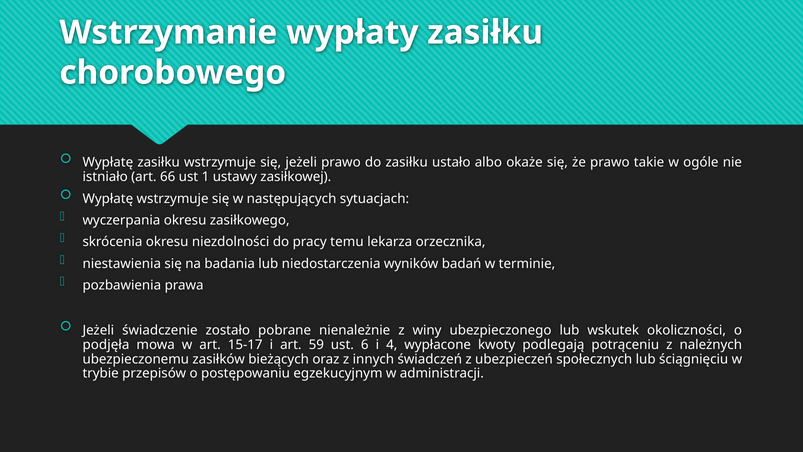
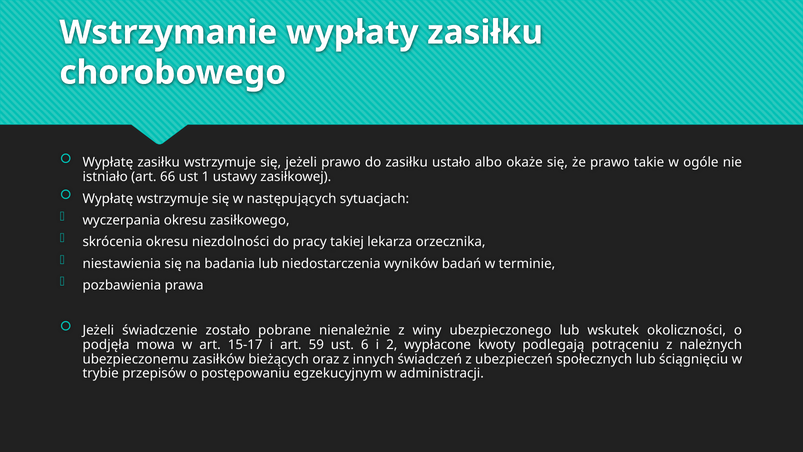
temu: temu -> takiej (347, 242)
4: 4 -> 2 (392, 344)
